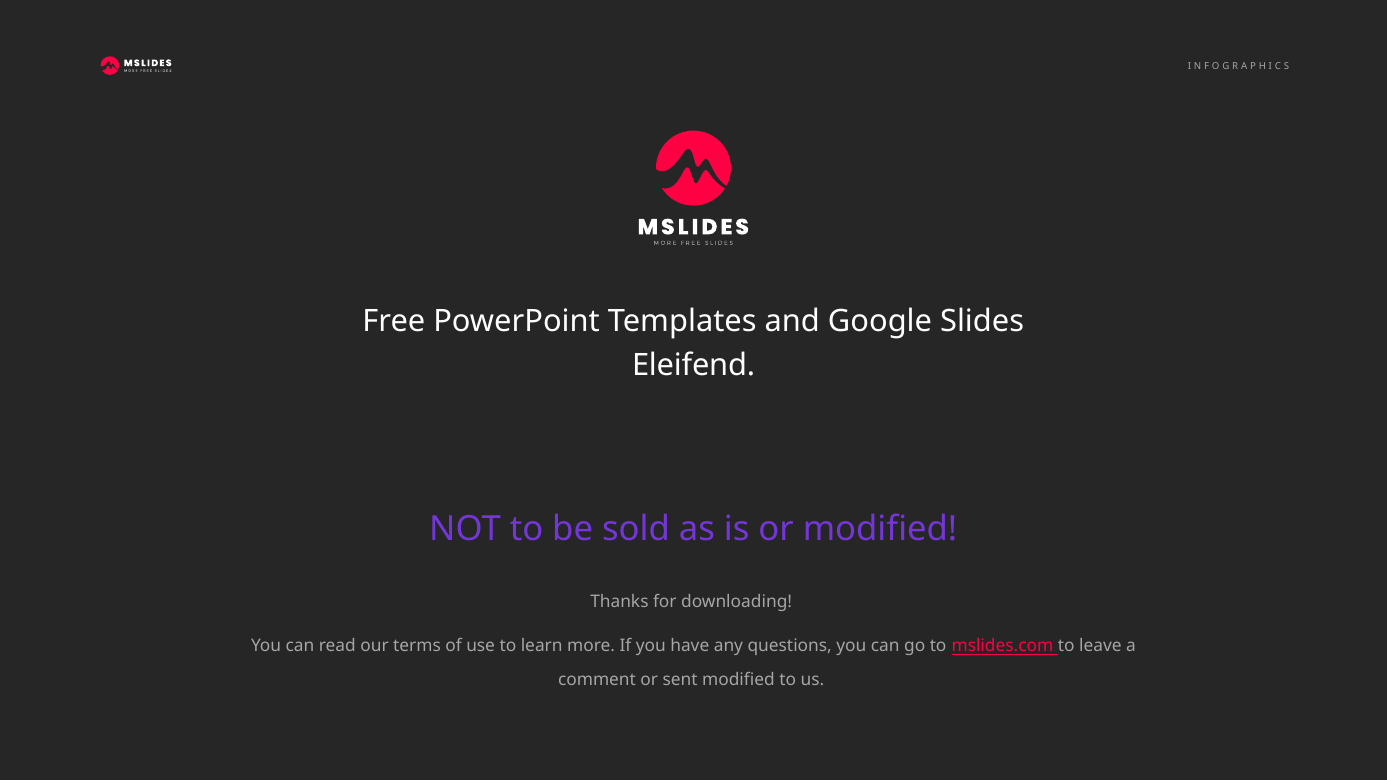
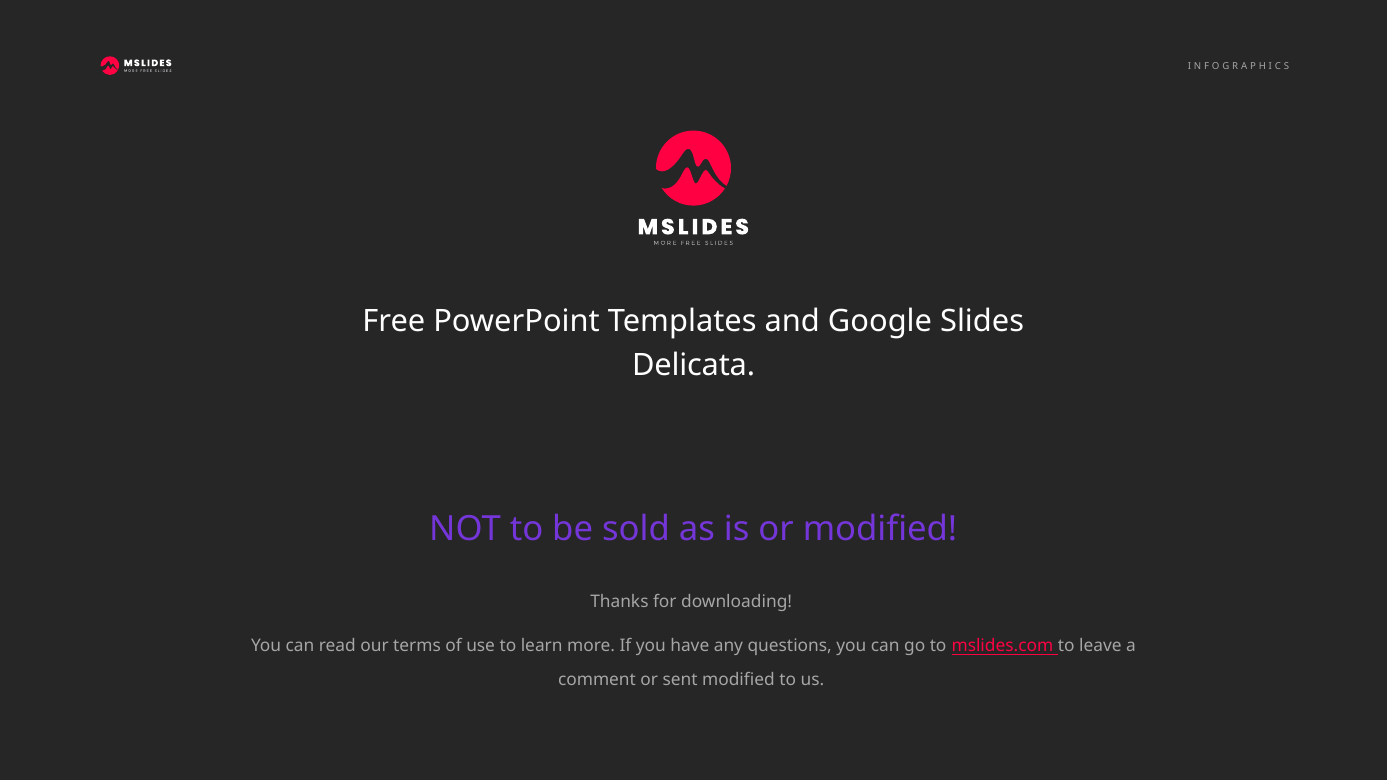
Eleifend: Eleifend -> Delicata (694, 365)
